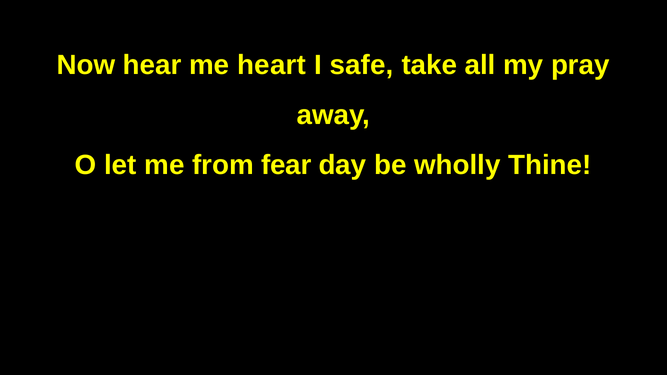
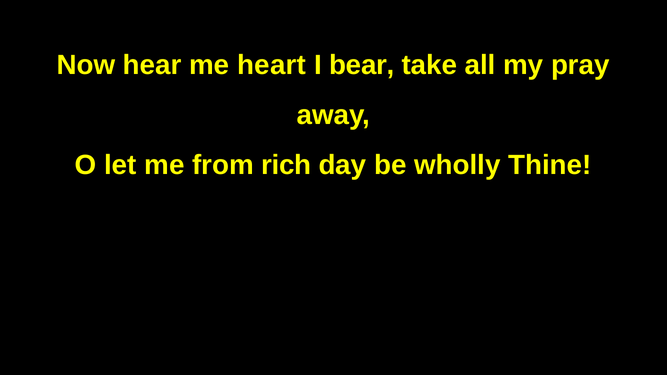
safe: safe -> bear (362, 65)
fear: fear -> rich (286, 165)
